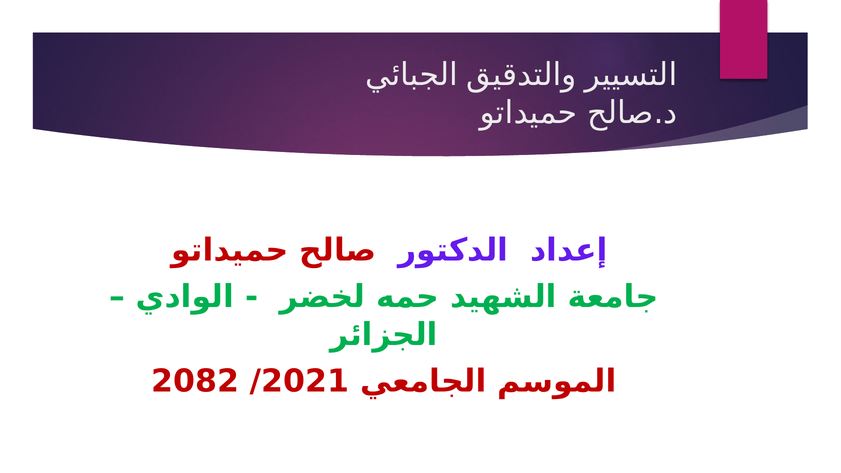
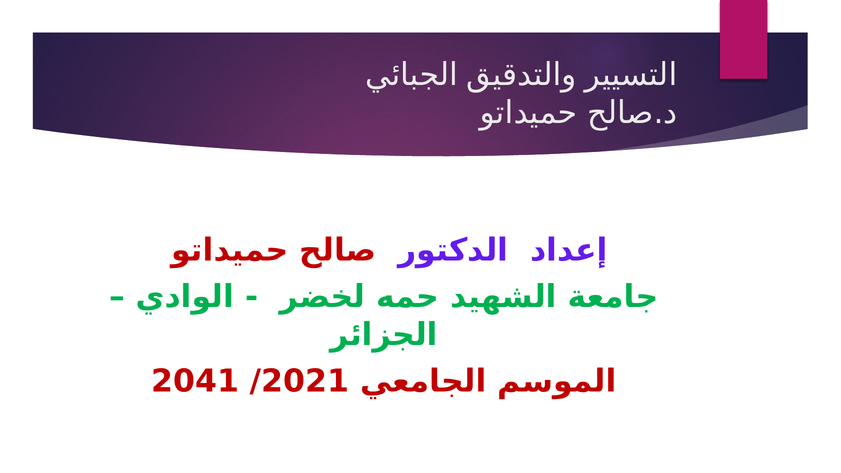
2082: 2082 -> 2041 (195, 382)
